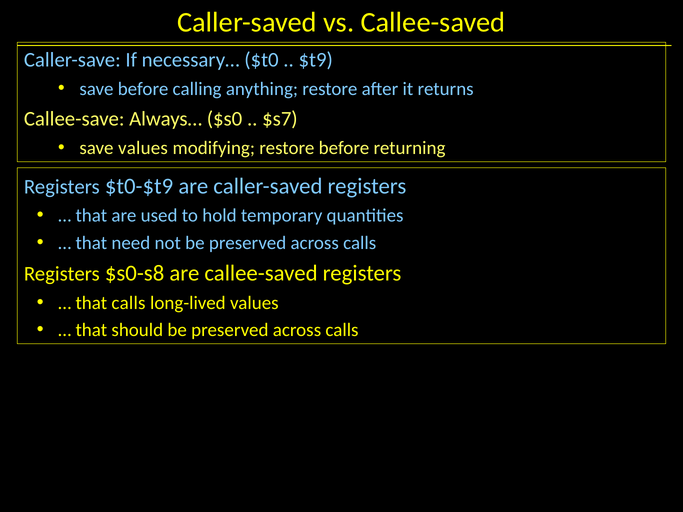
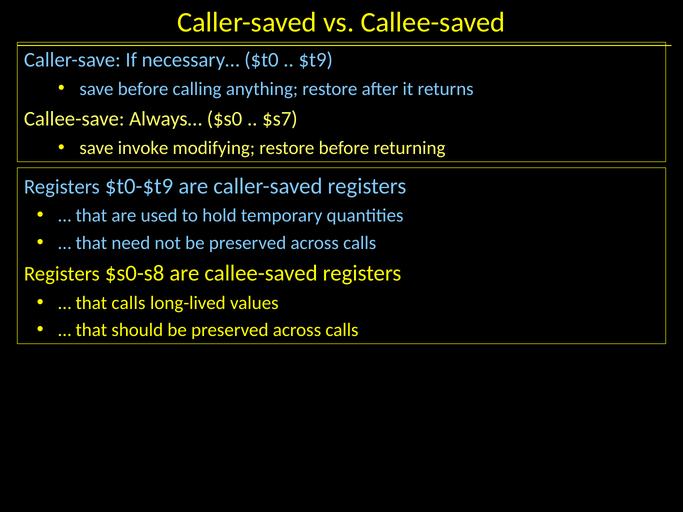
save values: values -> invoke (143, 148)
